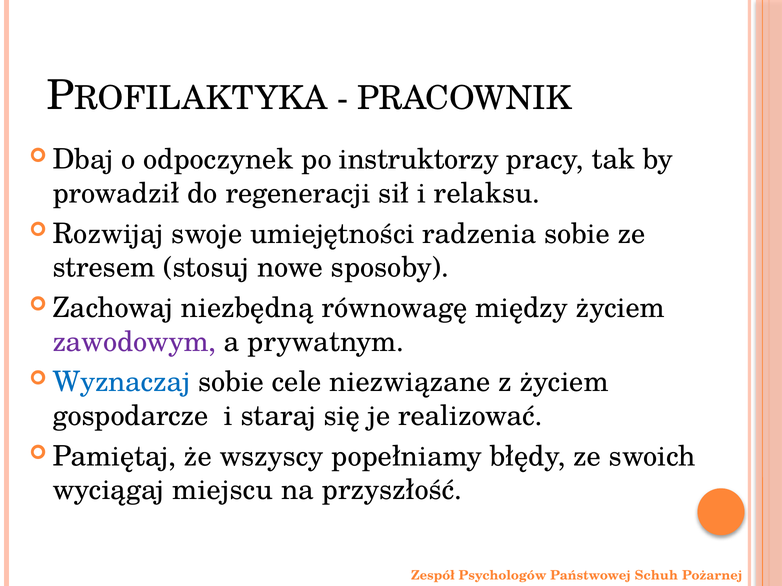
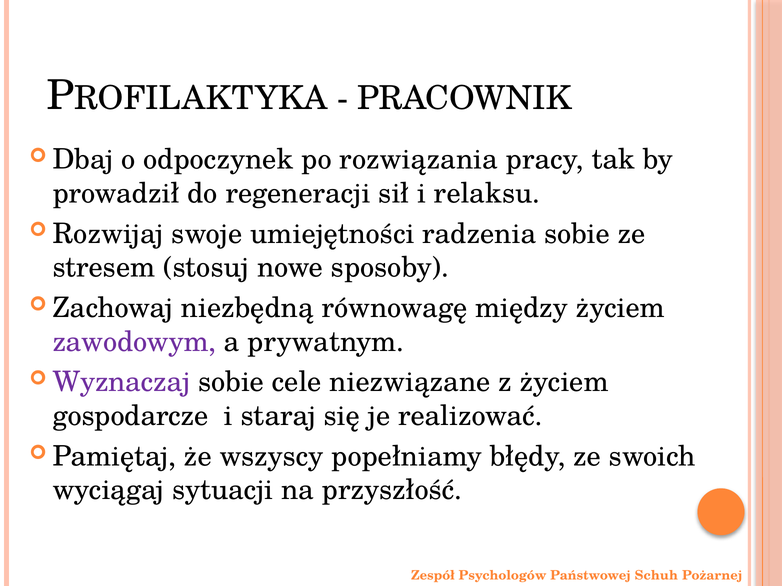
instruktorzy: instruktorzy -> rozwiązania (419, 160)
Wyznaczaj colour: blue -> purple (122, 382)
miejscu: miejscu -> sytuacji (223, 491)
